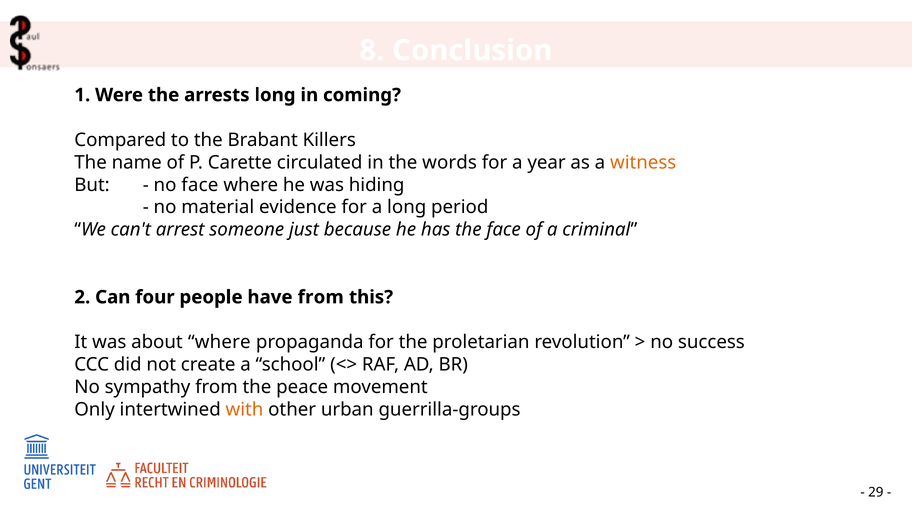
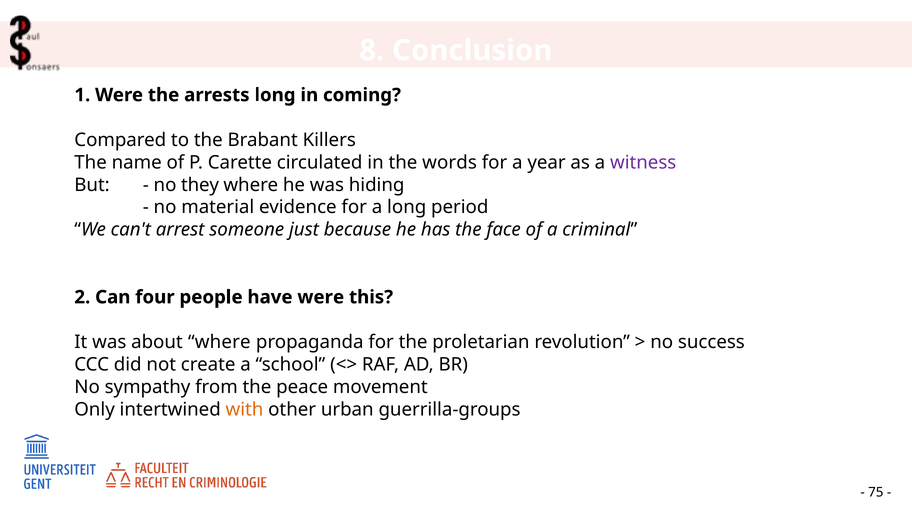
witness colour: orange -> purple (643, 162)
no face: face -> they (200, 185)
have from: from -> were (321, 297)
29: 29 -> 75 (876, 492)
